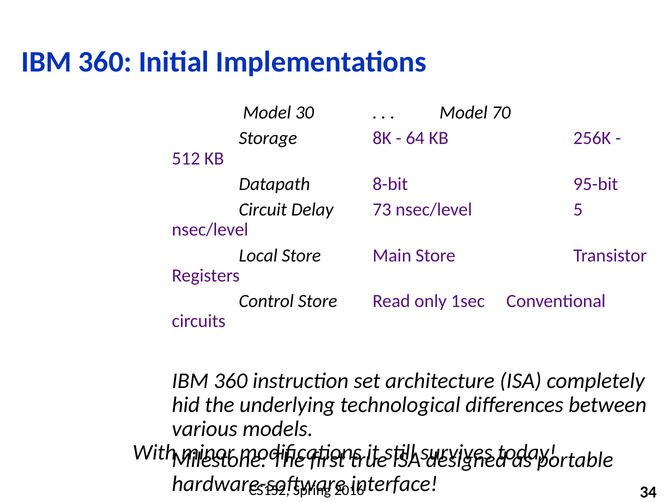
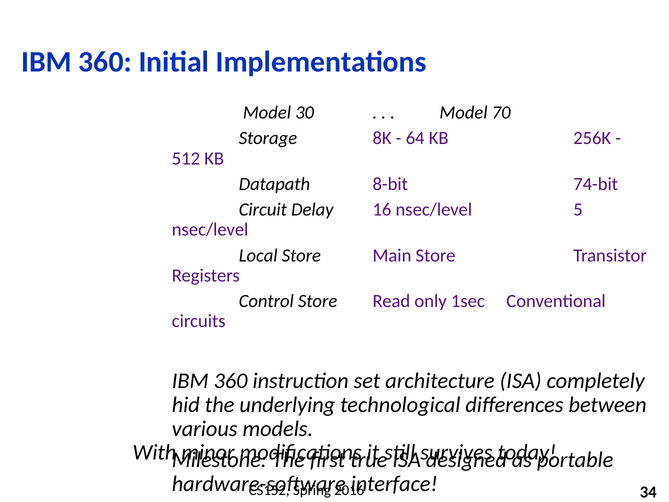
95-bit: 95-bit -> 74-bit (596, 184)
73: 73 -> 16 (382, 210)
